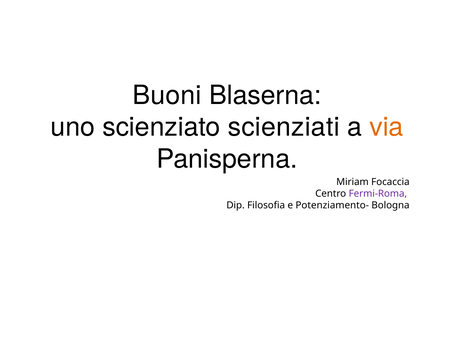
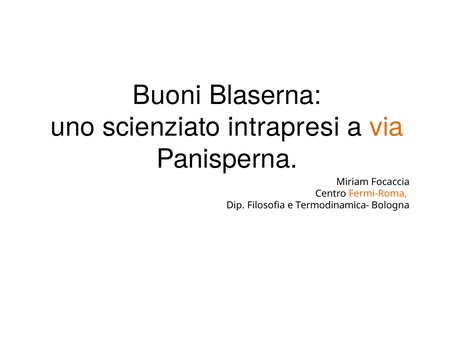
scienziati: scienziati -> intrapresi (284, 127)
Fermi-Roma colour: purple -> orange (378, 194)
Potenziamento-: Potenziamento- -> Termodinamica- (332, 206)
